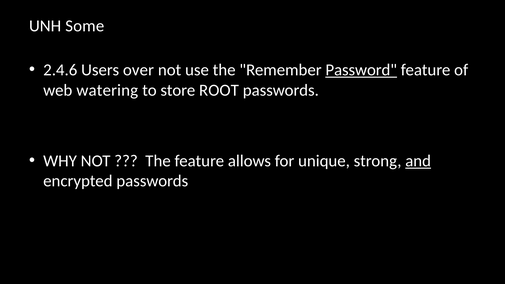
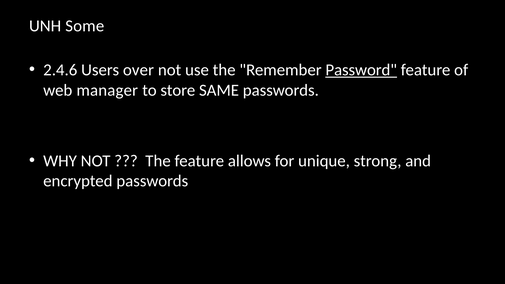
watering: watering -> manager (107, 90)
ROOT: ROOT -> SAME (219, 90)
and underline: present -> none (418, 161)
